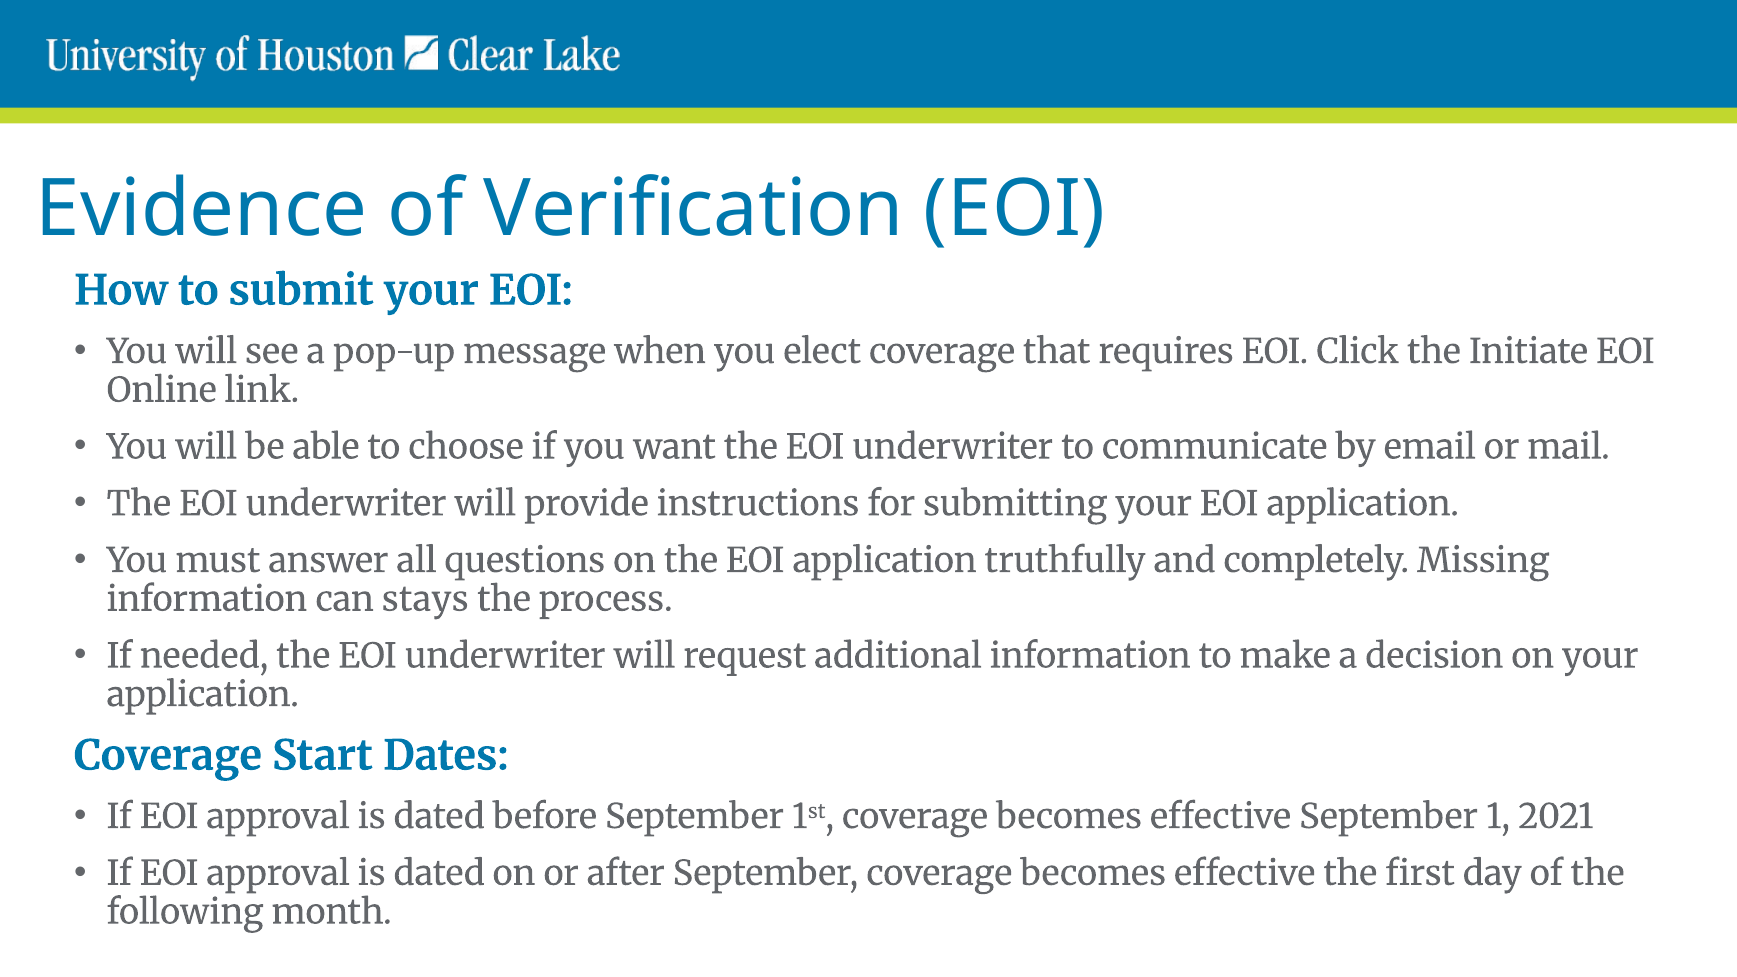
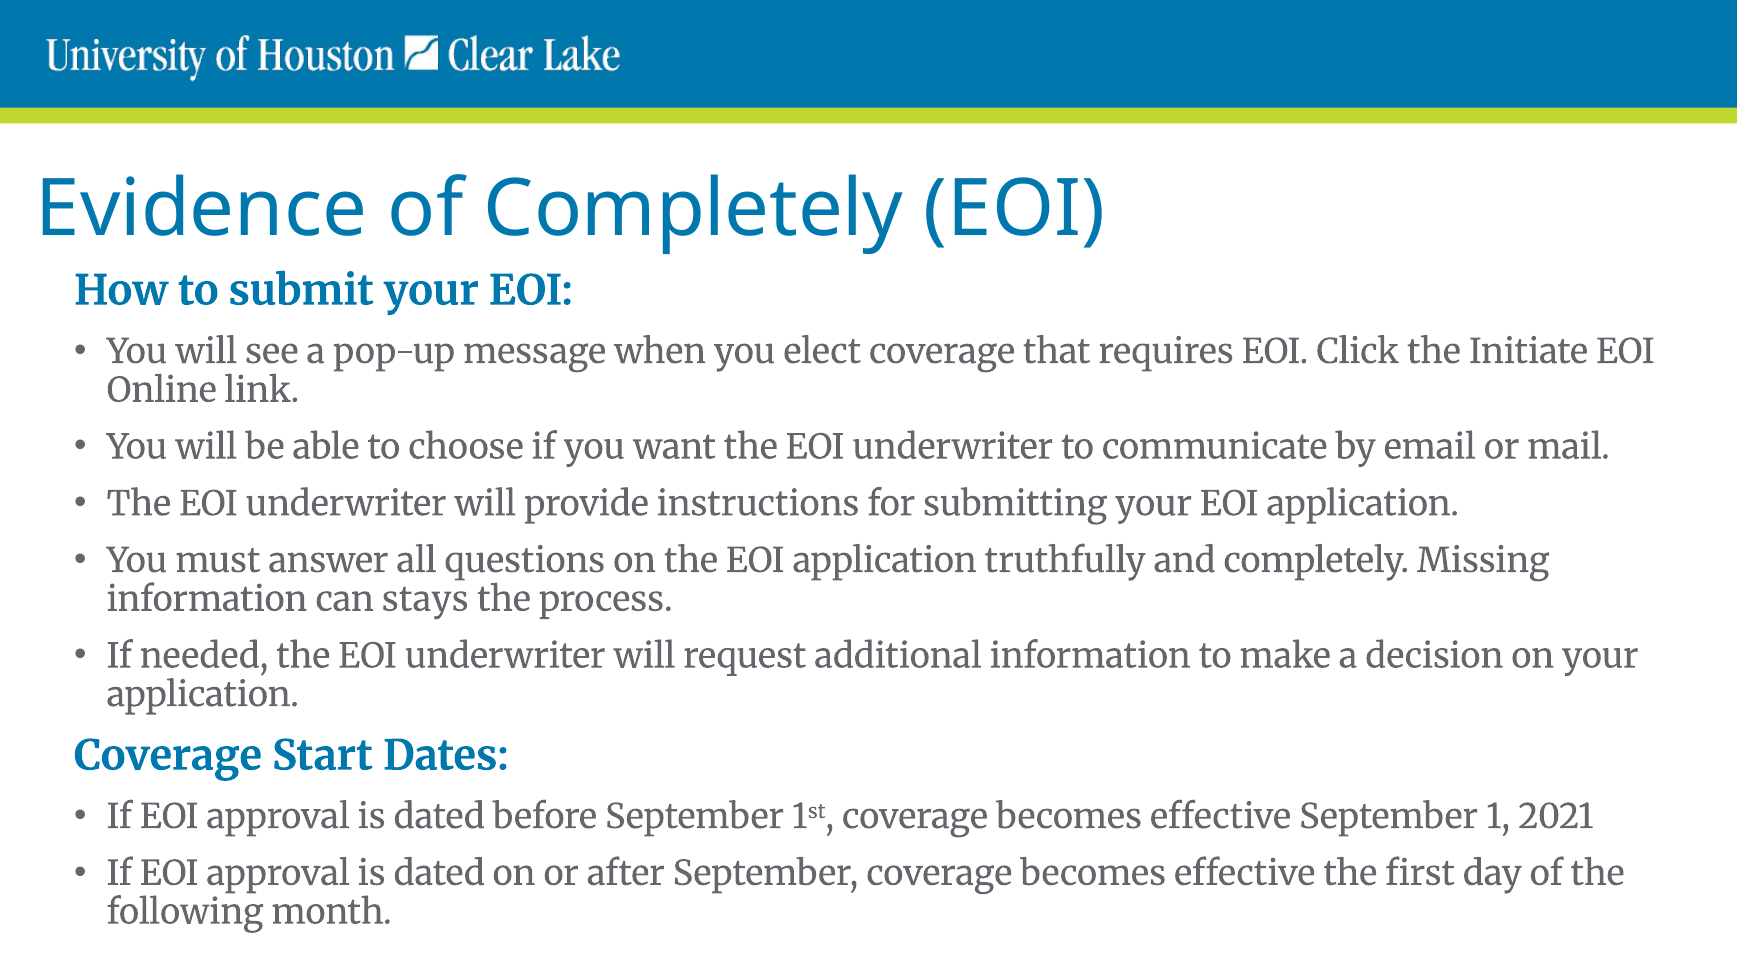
of Verification: Verification -> Completely (694, 210)
